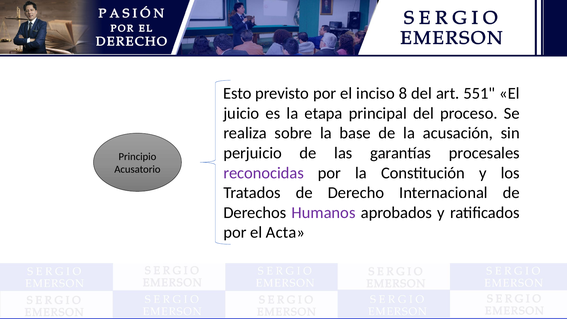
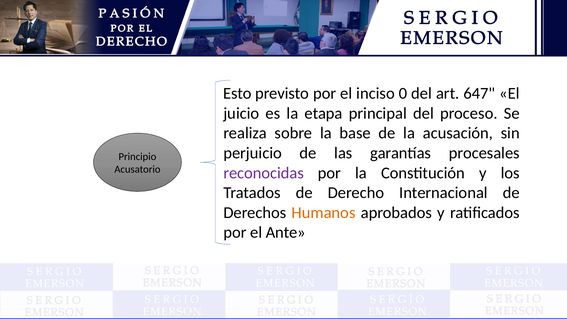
8: 8 -> 0 (403, 93)
551: 551 -> 647 (479, 93)
Humanos colour: purple -> orange (324, 213)
Acta: Acta -> Ante (286, 232)
